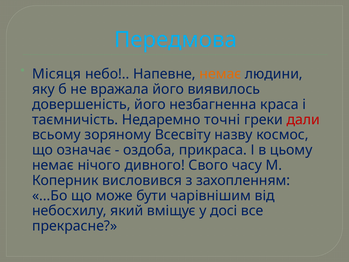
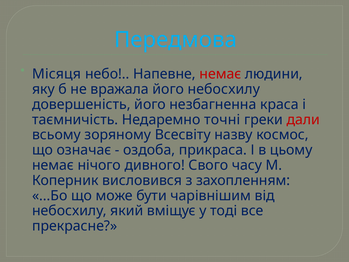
немає colour: orange -> red (220, 74)
його виявилось: виявилось -> небосхилу (224, 89)
досі: досі -> тоді (224, 211)
